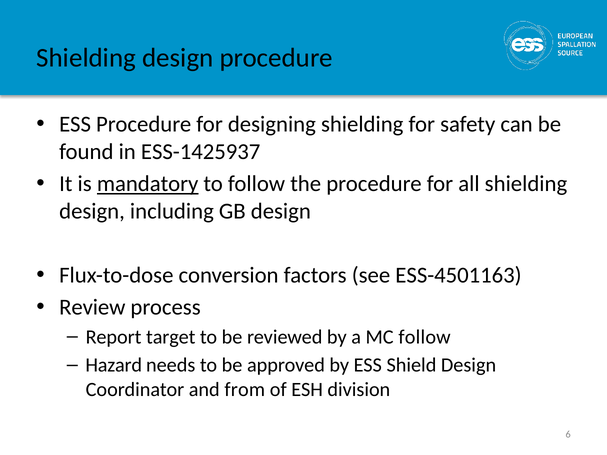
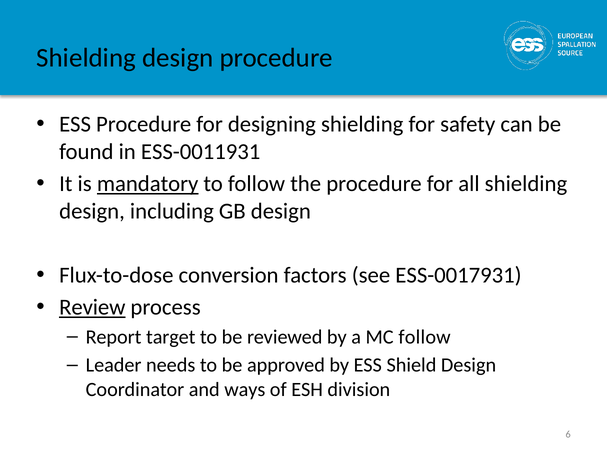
ESS-1425937: ESS-1425937 -> ESS-0011931 (201, 152)
ESS-4501163: ESS-4501163 -> ESS-0017931 (458, 275)
Review underline: none -> present (92, 307)
Hazard: Hazard -> Leader (114, 365)
from: from -> ways (245, 390)
